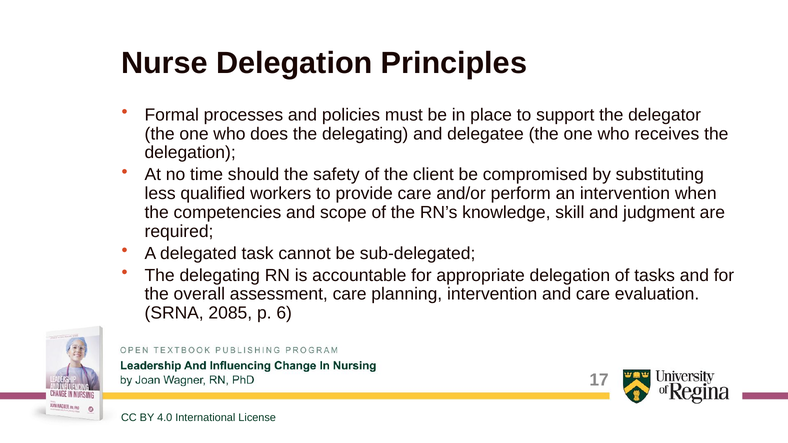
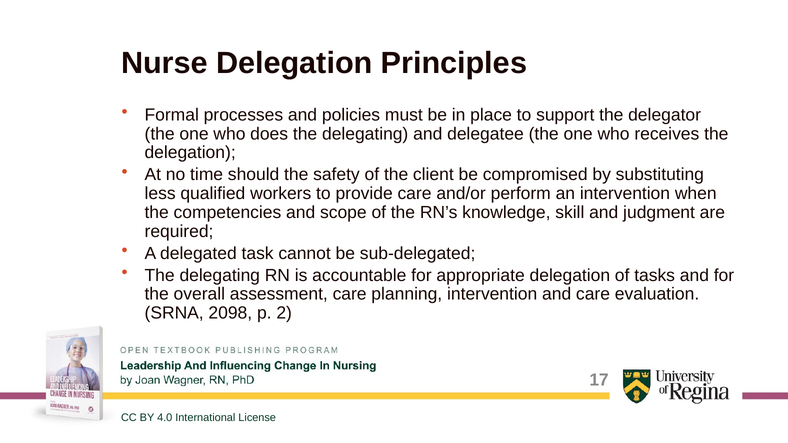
2085: 2085 -> 2098 (230, 313)
6: 6 -> 2 (284, 313)
